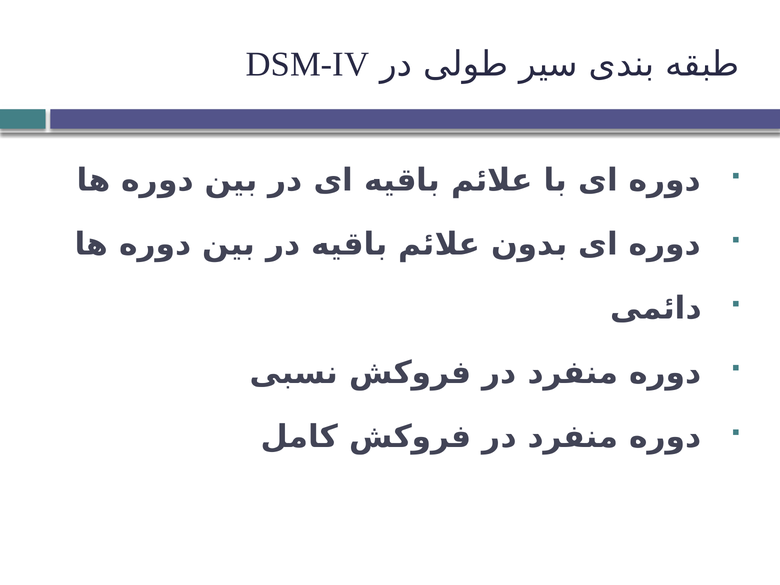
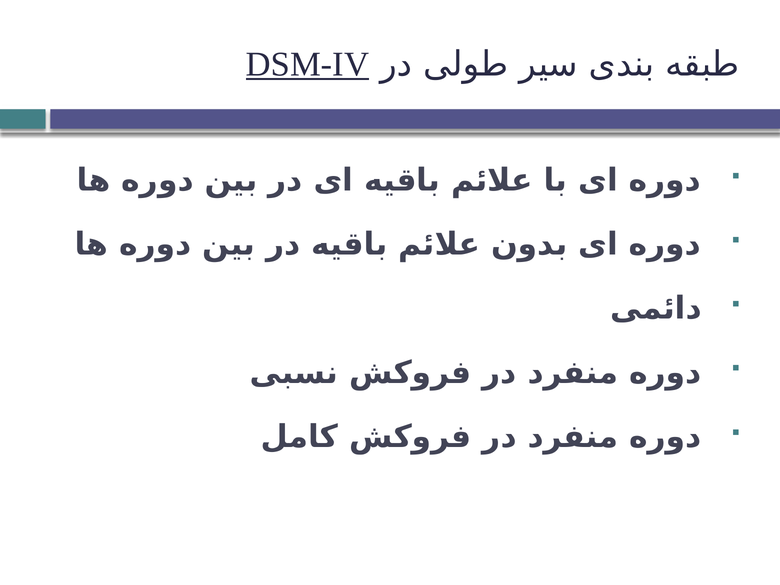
DSM-IV underline: none -> present (307, 64)
